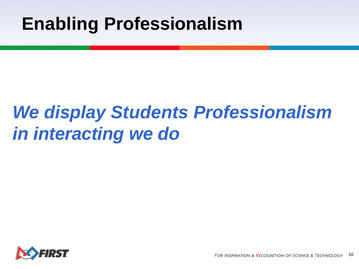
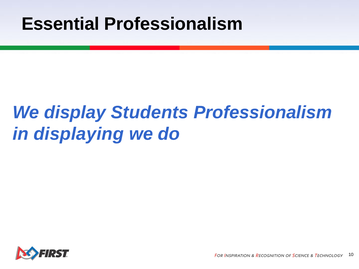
Enabling: Enabling -> Essential (60, 24)
interacting: interacting -> displaying (79, 134)
